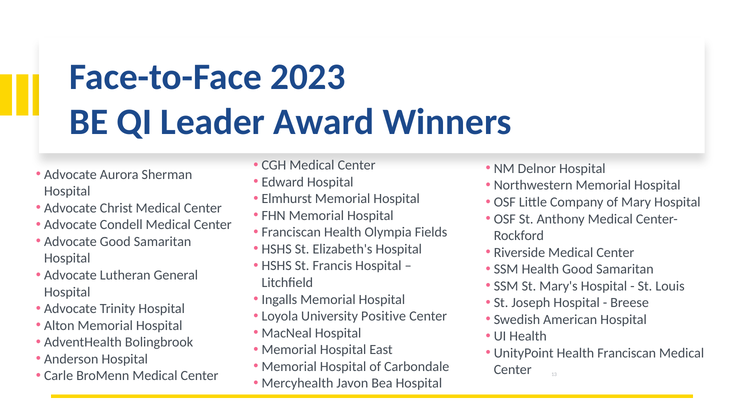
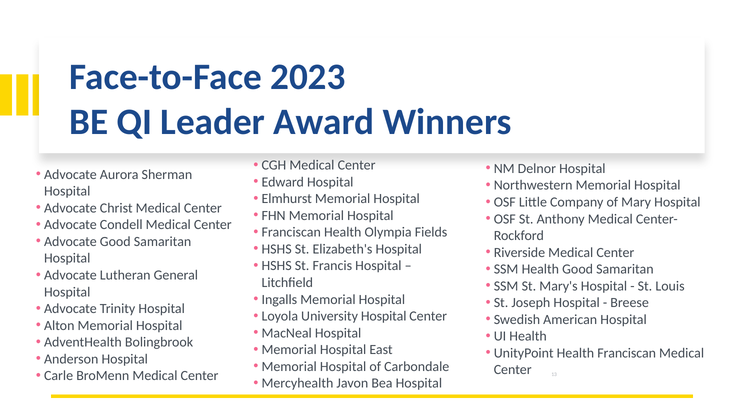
University Positive: Positive -> Hospital (384, 316)
